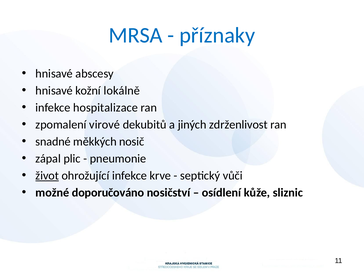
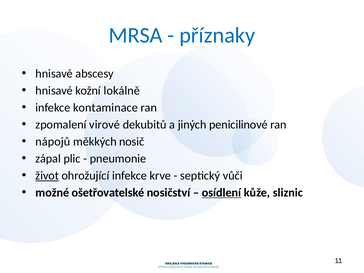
hospitalizace: hospitalizace -> kontaminace (106, 108)
zdrženlivost: zdrženlivost -> penicilinové (238, 125)
snadné: snadné -> nápojů (53, 142)
doporučováno: doporučováno -> ošetřovatelské (108, 193)
osídlení underline: none -> present (221, 193)
